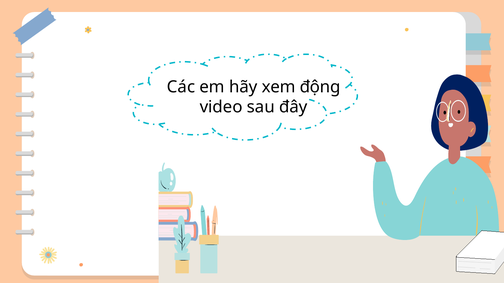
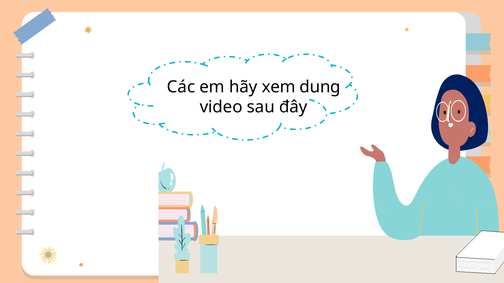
động: động -> dung (320, 87)
